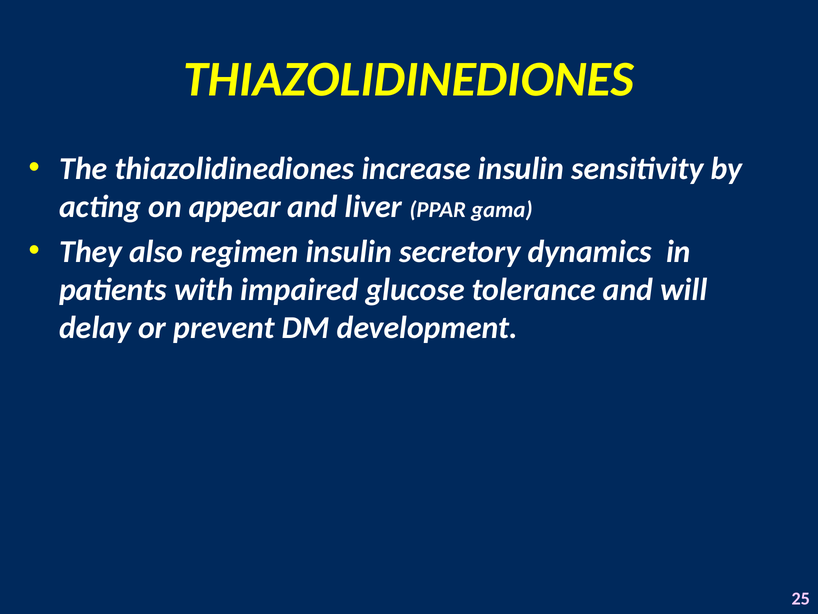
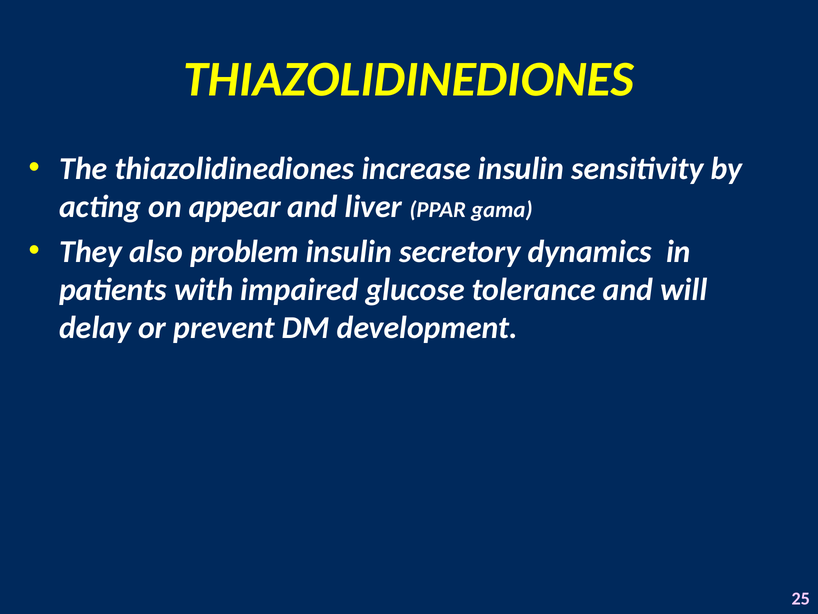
regimen: regimen -> problem (245, 251)
